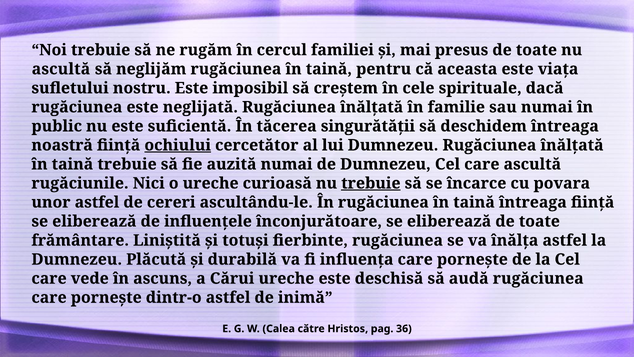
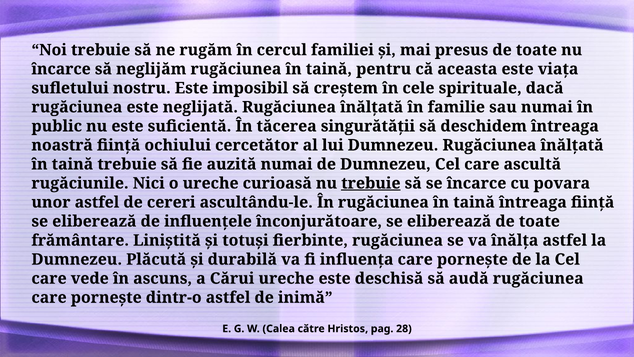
ascultă: ascultă -> încarce (61, 69)
ochiului underline: present -> none (178, 145)
36: 36 -> 28 (404, 328)
